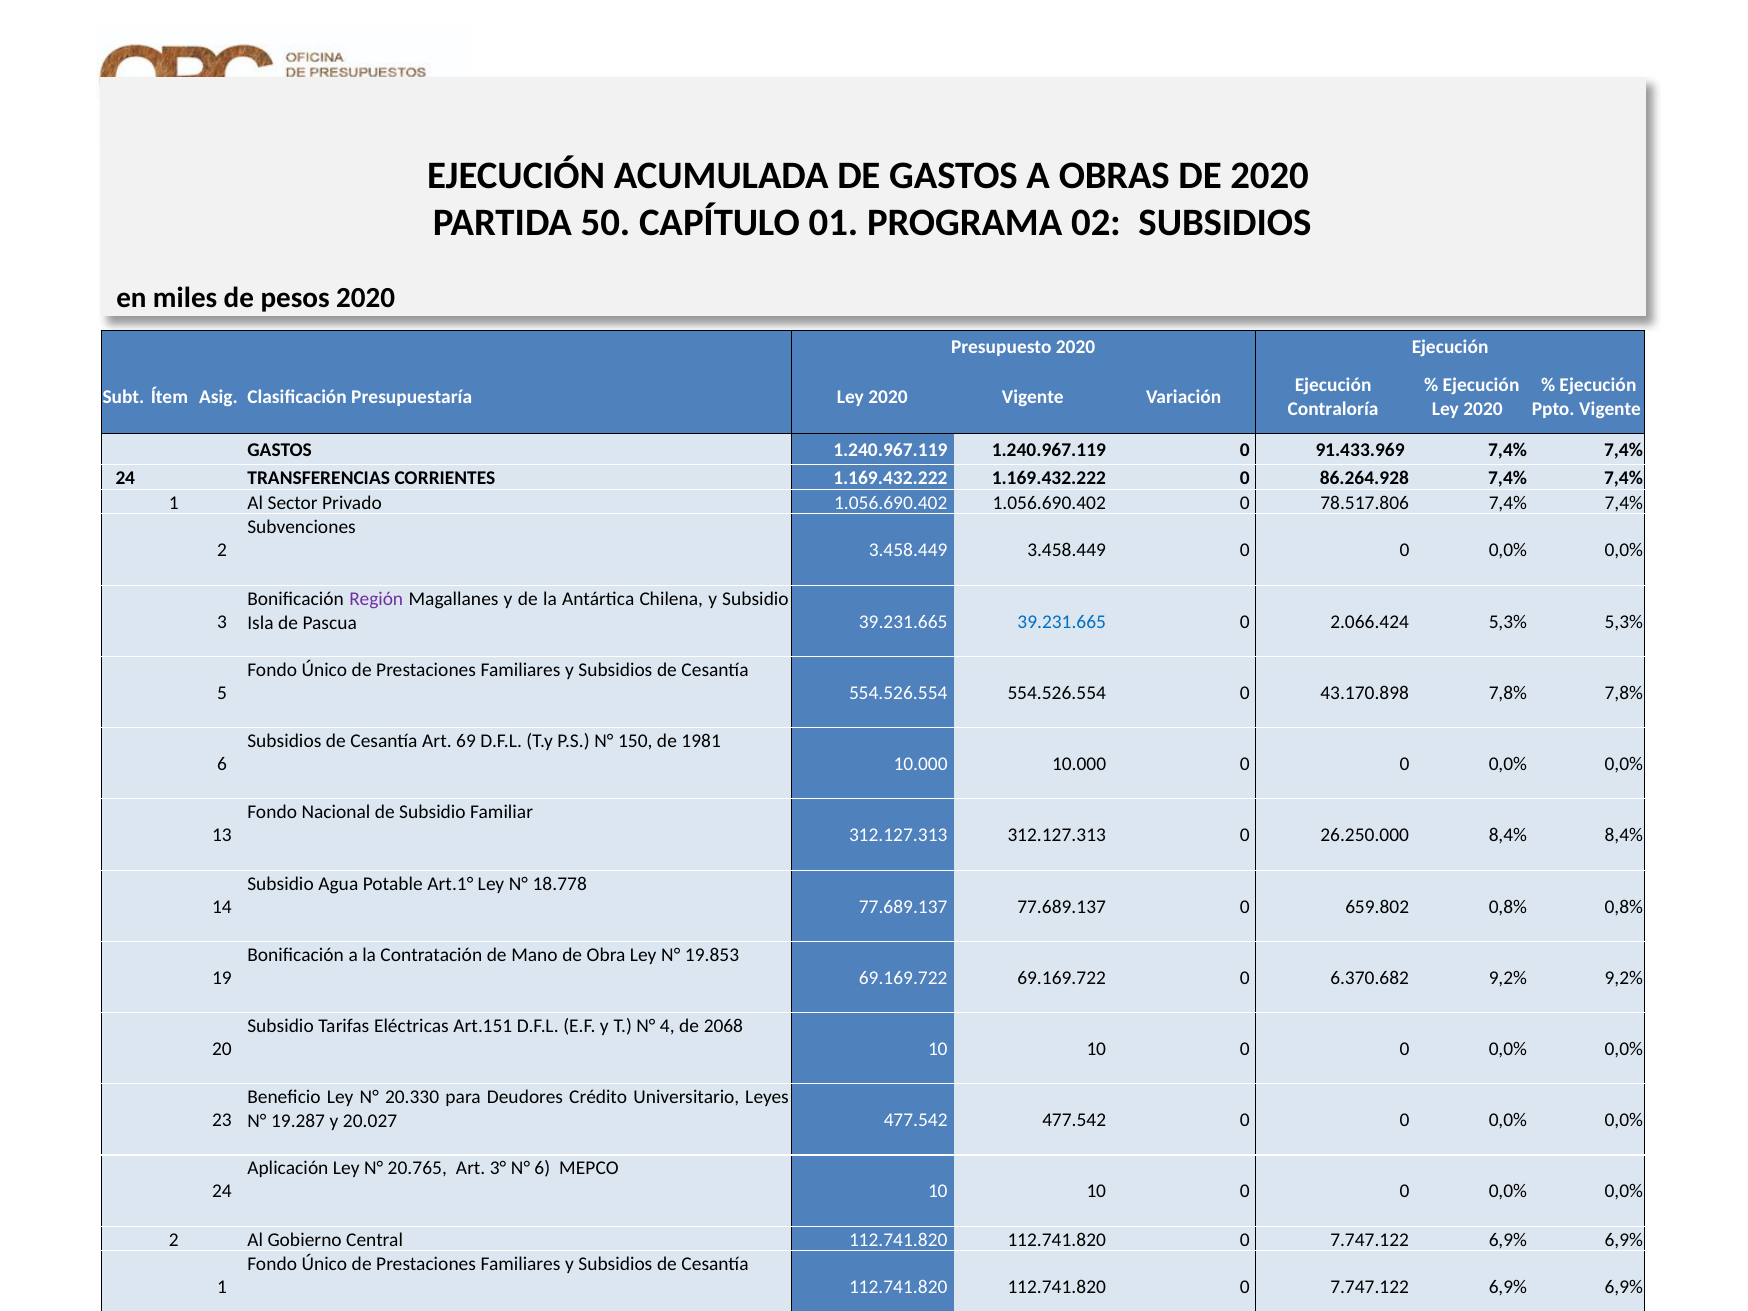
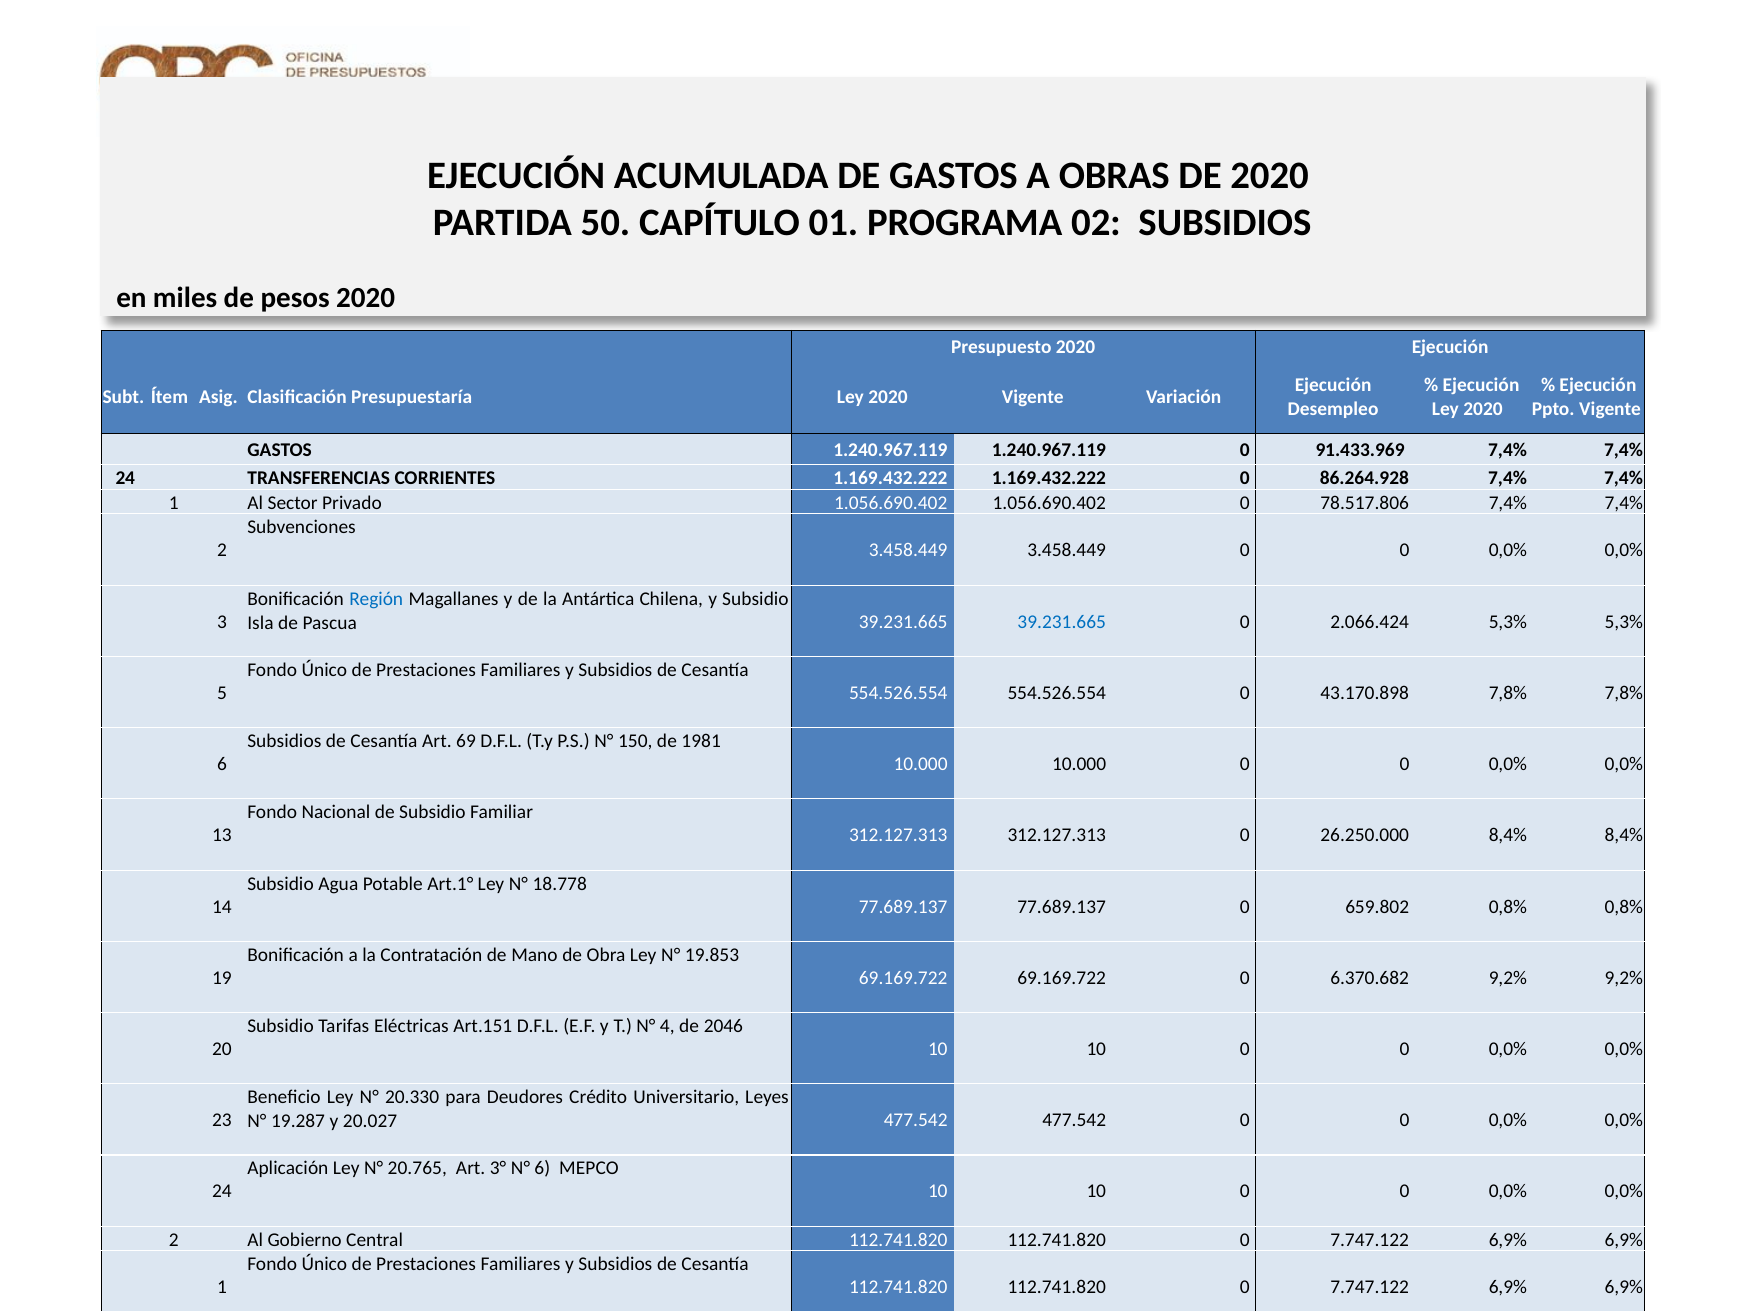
Contraloría: Contraloría -> Desempleo (1333, 409)
Región colour: purple -> blue (376, 599)
2068: 2068 -> 2046 (723, 1026)
